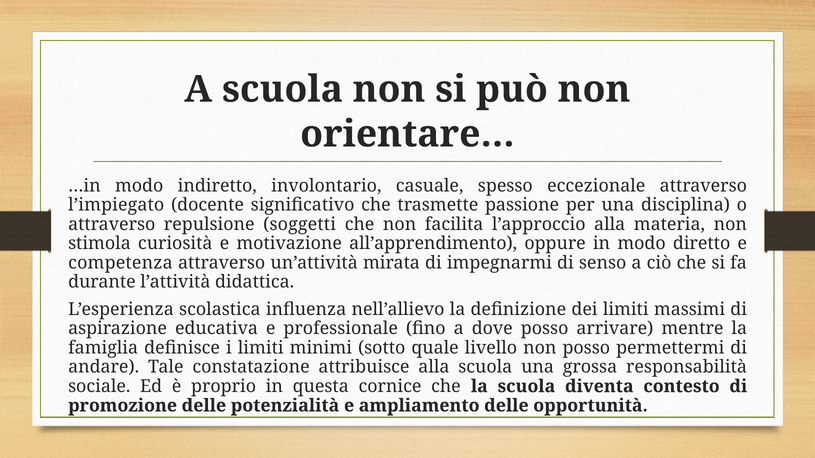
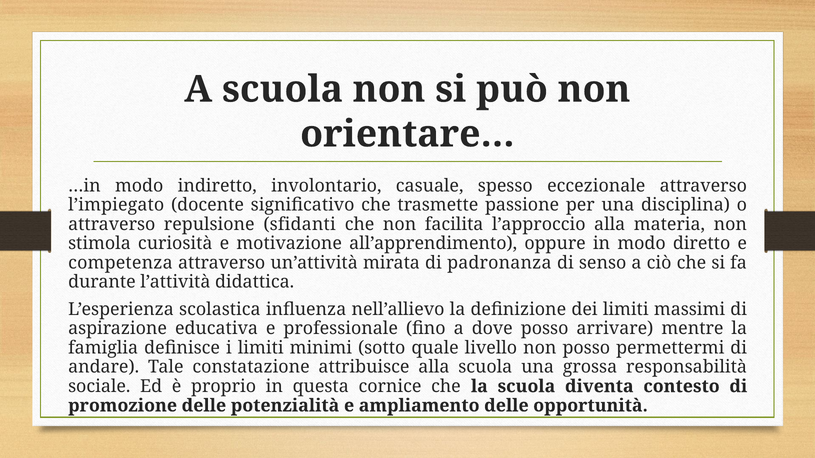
soggetti: soggetti -> sfidanti (300, 224)
impegnarmi: impegnarmi -> padronanza (499, 263)
